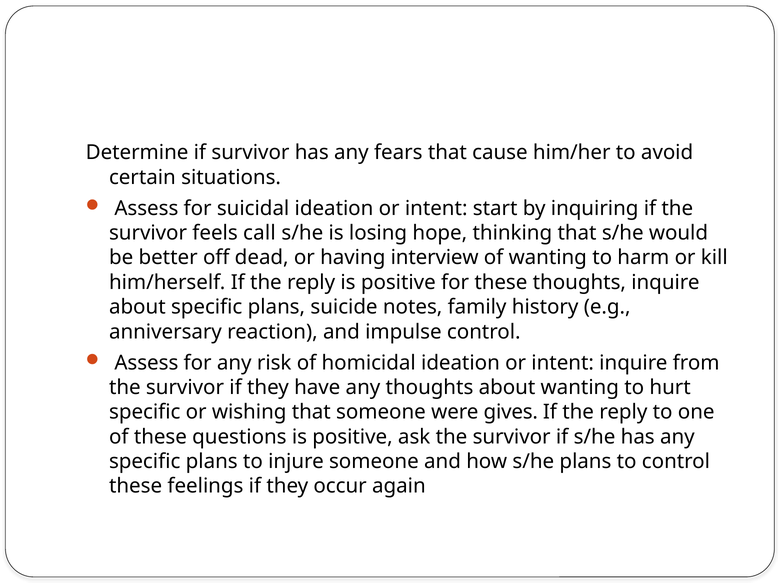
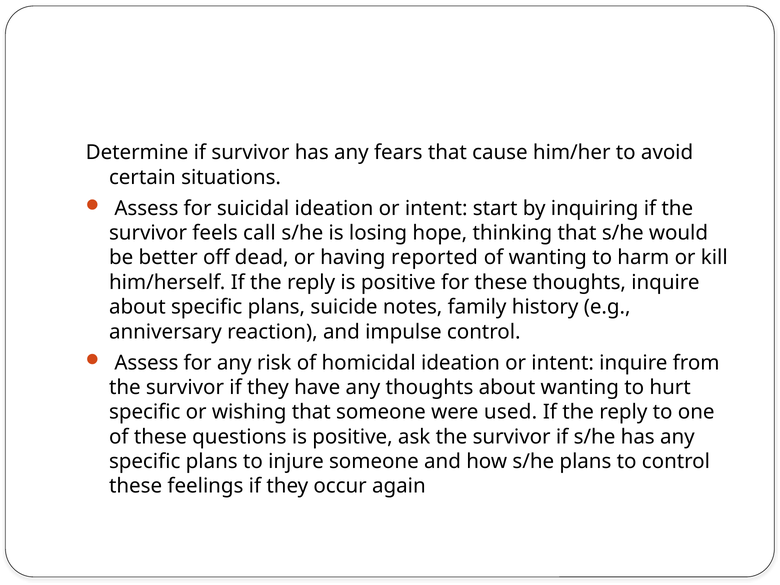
interview: interview -> reported (434, 258)
gives: gives -> used (511, 412)
